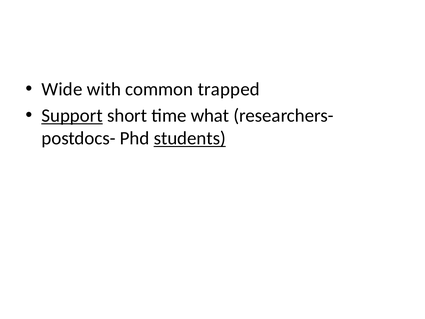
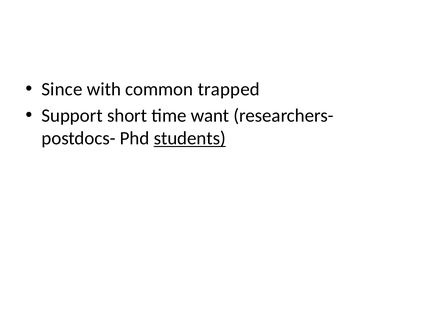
Wide: Wide -> Since (62, 89)
Support underline: present -> none (72, 116)
what: what -> want (210, 116)
